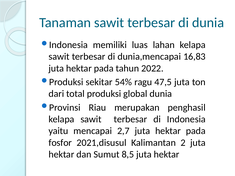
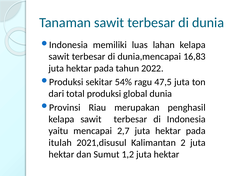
fosfor: fosfor -> itulah (60, 143)
8,5: 8,5 -> 1,2 (128, 155)
